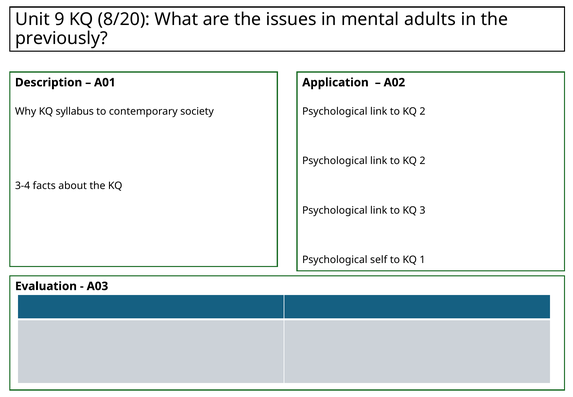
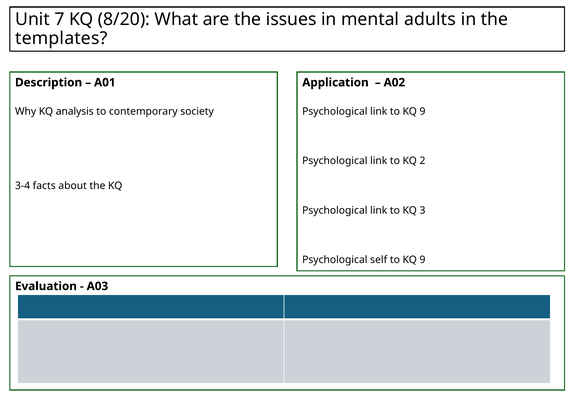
9: 9 -> 7 (59, 19)
previously: previously -> templates (61, 38)
syllabus: syllabus -> analysis (75, 111)
2: 2 -> 9 (422, 111)
1: 1 -> 9 (422, 260)
